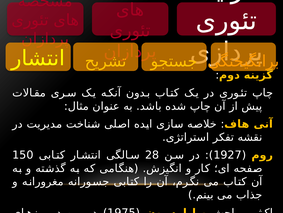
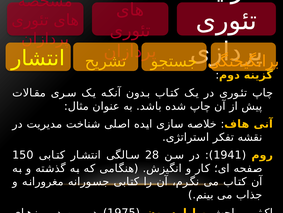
1927: 1927 -> 1941 (228, 155)
